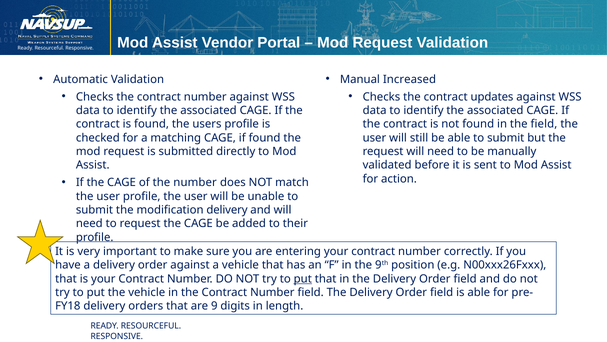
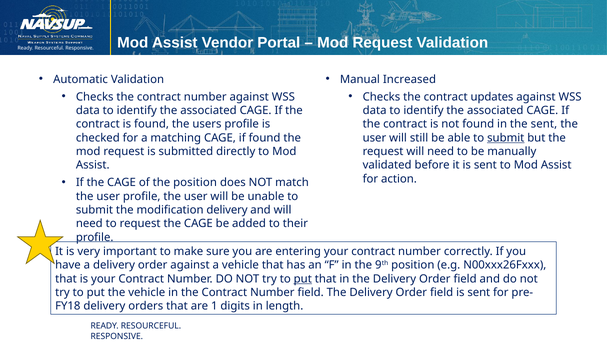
the field: field -> sent (544, 124)
submit underline: none -> present (506, 138)
the number: number -> position (195, 182)
field is able: able -> sent (479, 292)
9: 9 -> 1 (214, 306)
